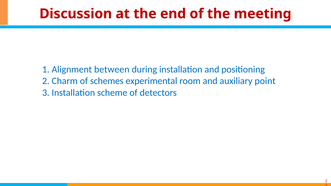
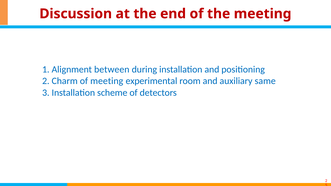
of schemes: schemes -> meeting (107, 81)
point: point -> same (265, 81)
